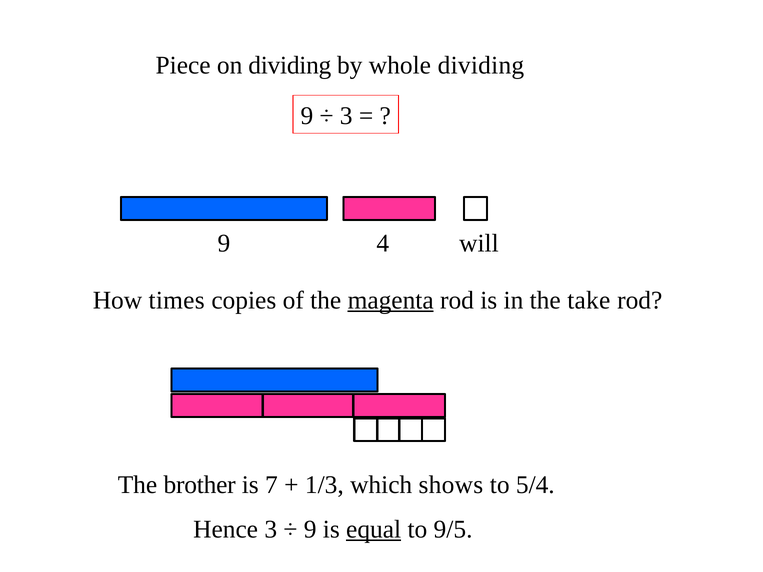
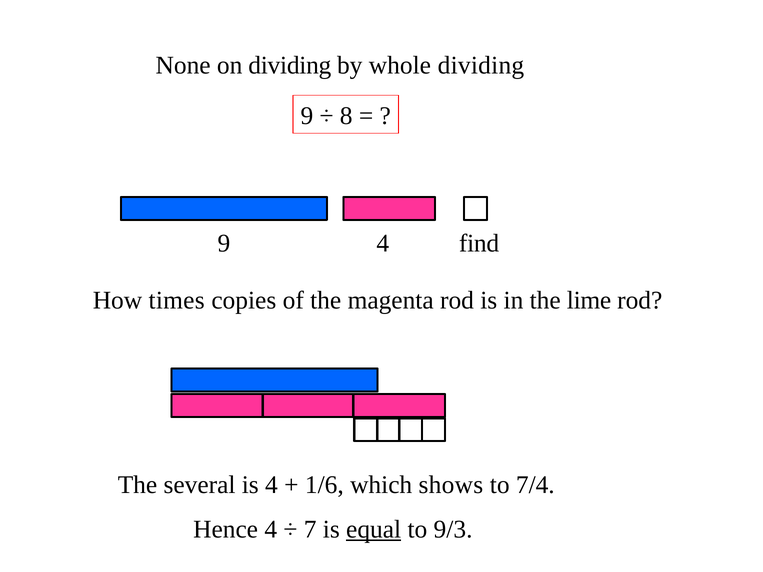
Piece: Piece -> None (183, 65)
3: 3 -> 8 (346, 116)
will: will -> find (479, 243)
magenta underline: present -> none (391, 301)
take: take -> lime (589, 301)
brother: brother -> several (199, 485)
is 7: 7 -> 4 (271, 485)
1/3: 1/3 -> 1/6 (324, 485)
5/4: 5/4 -> 7/4 (535, 485)
Hence 3: 3 -> 4 (271, 529)
9: 9 -> 7 (310, 529)
9/5: 9/5 -> 9/3 (453, 529)
